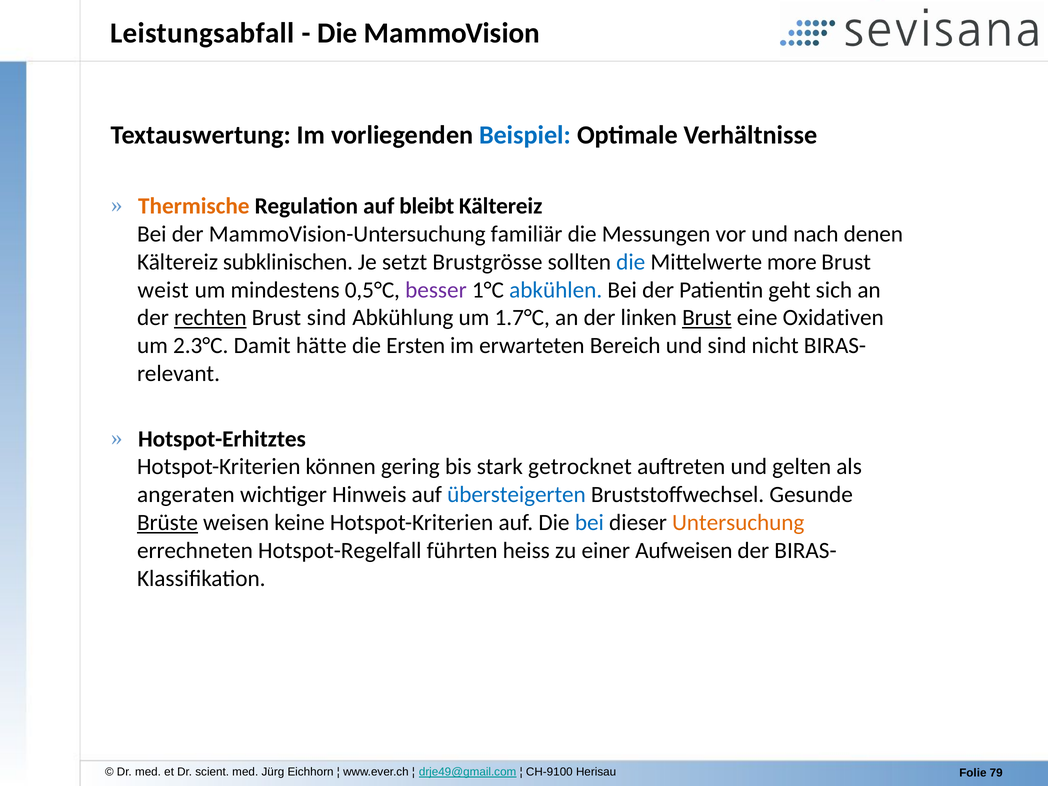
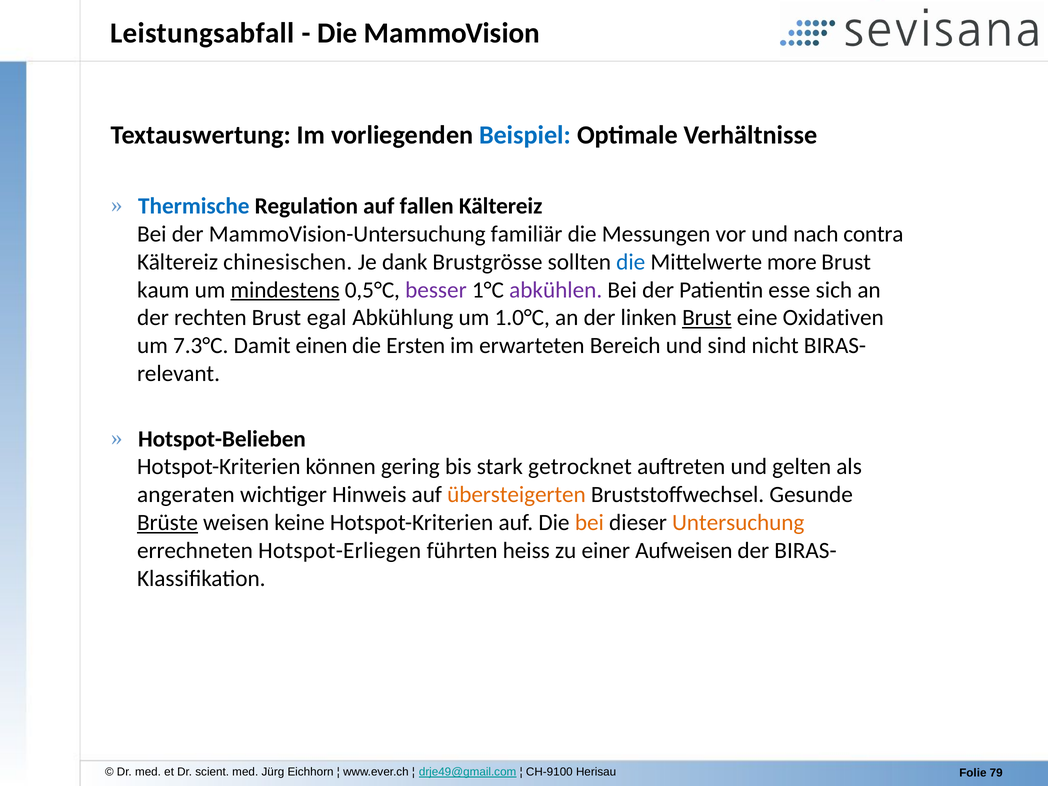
Thermische colour: orange -> blue (194, 206)
bleibt: bleibt -> fallen (427, 206)
denen: denen -> contra (873, 234)
subklinischen: subklinischen -> chinesischen (288, 262)
setzt: setzt -> dank (405, 262)
weist: weist -> kaum (163, 290)
mindestens underline: none -> present (285, 290)
abkühlen colour: blue -> purple (556, 290)
geht: geht -> esse (789, 290)
rechten underline: present -> none (210, 318)
Brust sind: sind -> egal (327, 318)
1.7°C: 1.7°C -> 1.0°C (522, 318)
2.3°C: 2.3°C -> 7.3°C (201, 346)
hätte: hätte -> einen (321, 346)
Hotspot-Erhitztes: Hotspot-Erhitztes -> Hotspot-Belieben (222, 439)
übersteigerten colour: blue -> orange (516, 495)
bei colour: blue -> orange (589, 523)
Hotspot-Regelfall: Hotspot-Regelfall -> Hotspot-Erliegen (340, 551)
